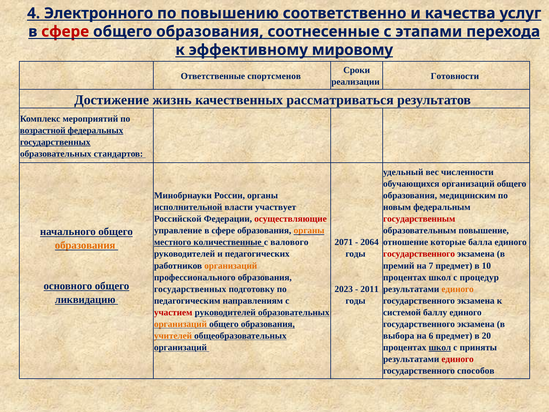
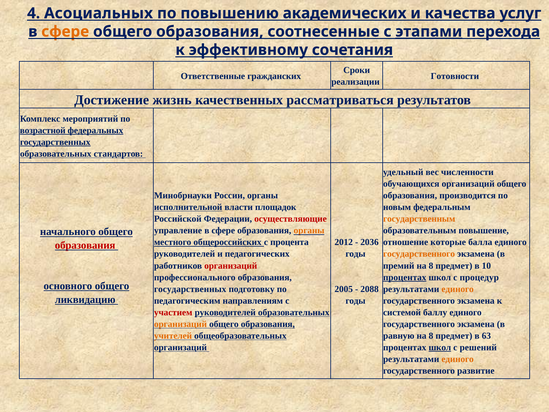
Электронного: Электронного -> Асоциальных (98, 13)
соответственно: соответственно -> академических (345, 13)
сфере colour: red -> orange (65, 32)
этапами underline: none -> present (429, 32)
мировому: мировому -> сочетания (352, 50)
спортсменов: спортсменов -> гражданских (274, 76)
медицинским: медицинским -> производится (468, 195)
участвует: участвует -> площадок (276, 207)
государственным colour: red -> orange (419, 219)
количественные: количественные -> общероссийских (228, 242)
валового: валового -> процента (289, 242)
2071: 2071 -> 2012 (344, 242)
2064: 2064 -> 2036 (370, 242)
образования colour: orange -> red (85, 245)
государственного colour: red -> orange (419, 254)
организаций colour: orange -> red (231, 265)
7: 7 -> 8 (431, 265)
процентах underline: none -> present (405, 277)
2023: 2023 -> 2005 (344, 289)
2011: 2011 -> 2088 (370, 289)
выбора: выбора -> равную (399, 336)
6: 6 -> 8 (431, 336)
20: 20 -> 63 (486, 336)
приняты: приняты -> решений (478, 347)
единого colour: red -> orange (458, 359)
способов: способов -> развитие (476, 371)
